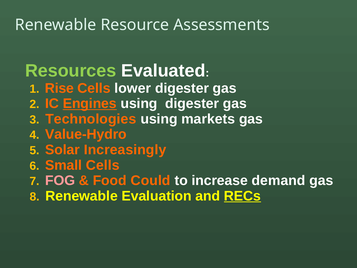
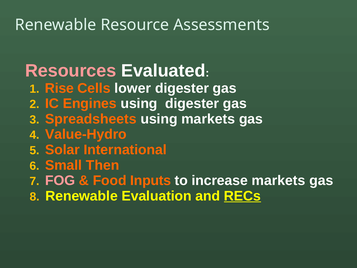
Resources colour: light green -> pink (71, 71)
Engines underline: present -> none (90, 104)
Technologies: Technologies -> Spreadsheets (91, 119)
Increasingly: Increasingly -> International (125, 150)
Small Cells: Cells -> Then (103, 165)
Could: Could -> Inputs (151, 180)
increase demand: demand -> markets (279, 180)
